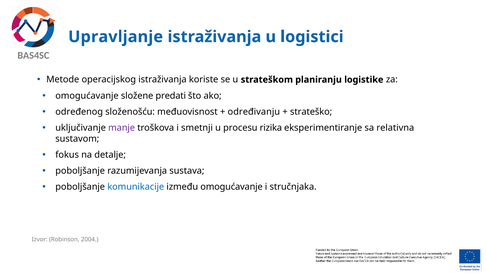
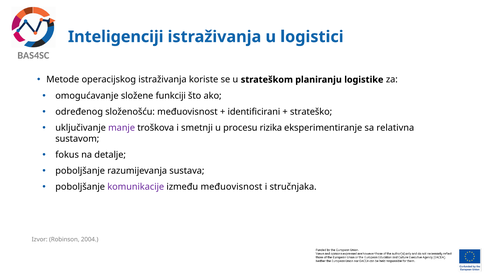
Upravljanje: Upravljanje -> Inteligenciji (116, 37)
predati: predati -> funkciji (171, 96)
određivanju: određivanju -> identificirani (254, 112)
komunikacije colour: blue -> purple (136, 187)
između omogućavanje: omogućavanje -> međuovisnost (231, 187)
